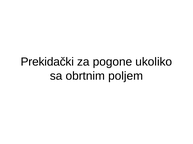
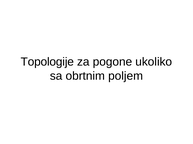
Prekidački: Prekidački -> Topologije (47, 62)
